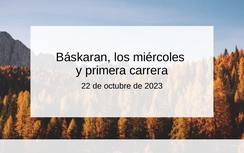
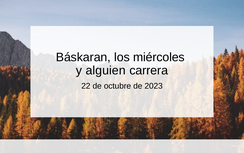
primera: primera -> alguien (106, 70)
